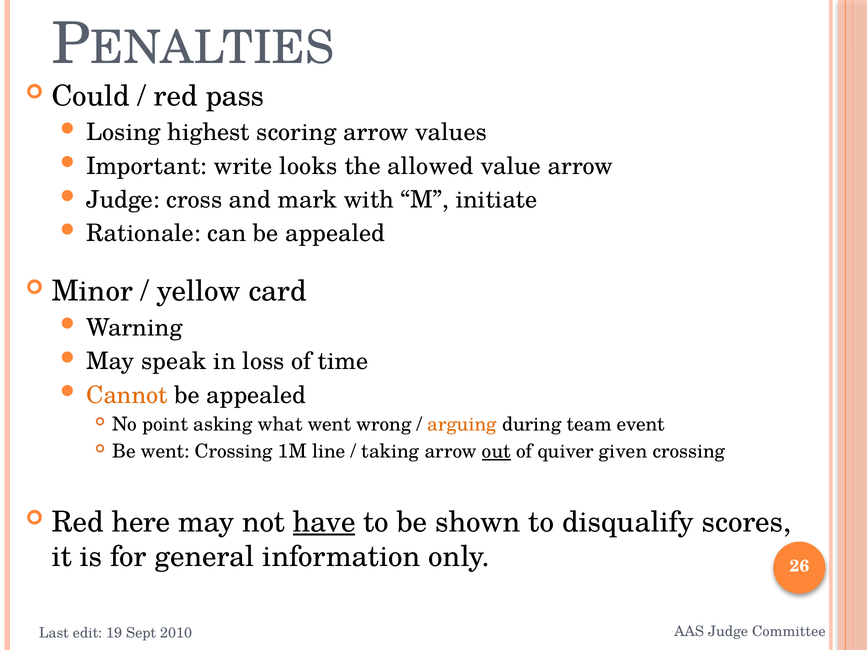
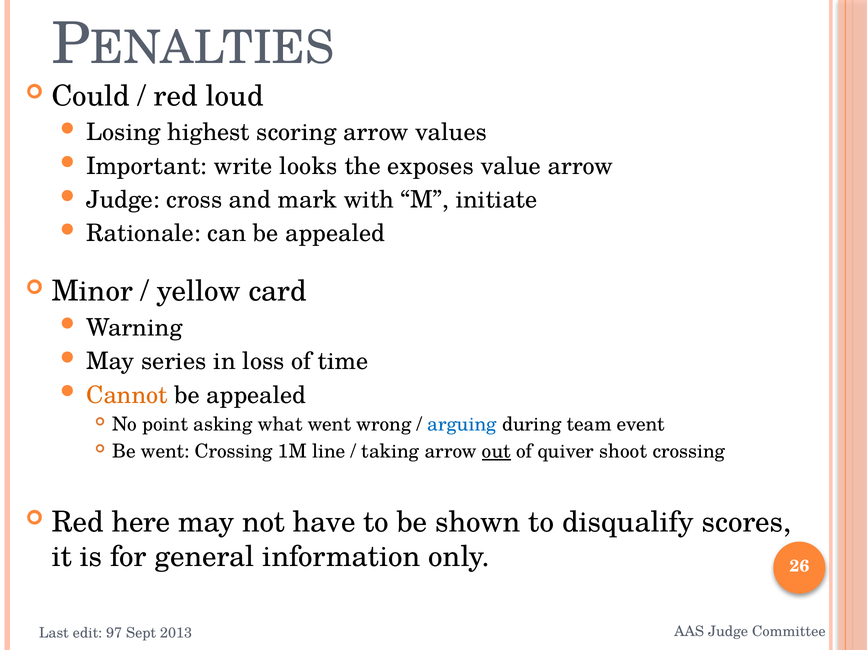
pass: pass -> loud (235, 96)
allowed: allowed -> exposes (431, 166)
speak: speak -> series (174, 362)
arguing colour: orange -> blue (462, 425)
given: given -> shoot (623, 452)
have underline: present -> none (324, 522)
19: 19 -> 97 (114, 633)
2010: 2010 -> 2013 (176, 633)
